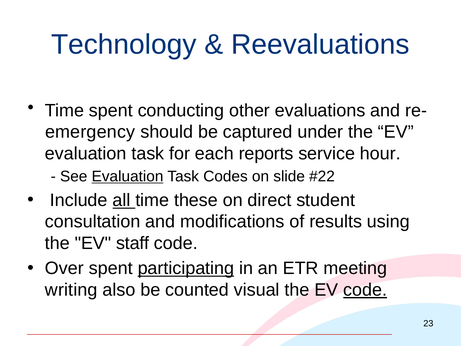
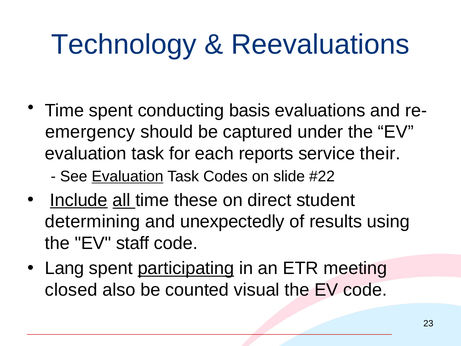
other: other -> basis (250, 110)
hour: hour -> their (380, 153)
Include underline: none -> present (79, 200)
consultation: consultation -> determining (93, 222)
modifications: modifications -> unexpectedly (232, 222)
Over: Over -> Lang (65, 268)
writing: writing -> closed (71, 290)
code underline: present -> none (365, 290)
